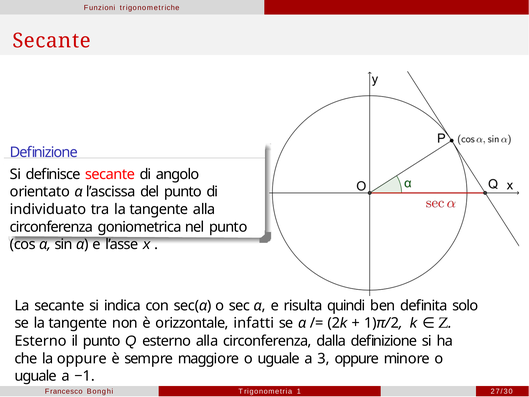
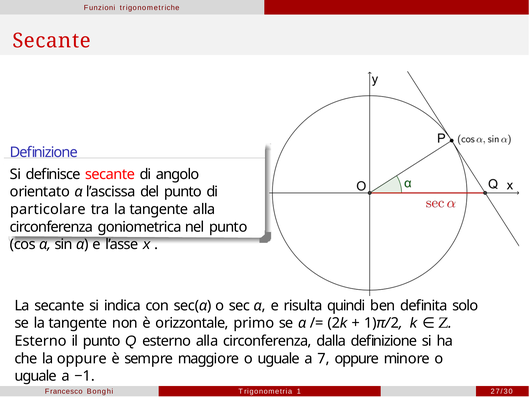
individuato: individuato -> particolare (48, 209)
infatti: infatti -> primo (254, 323)
3: 3 -> 7 (323, 359)
